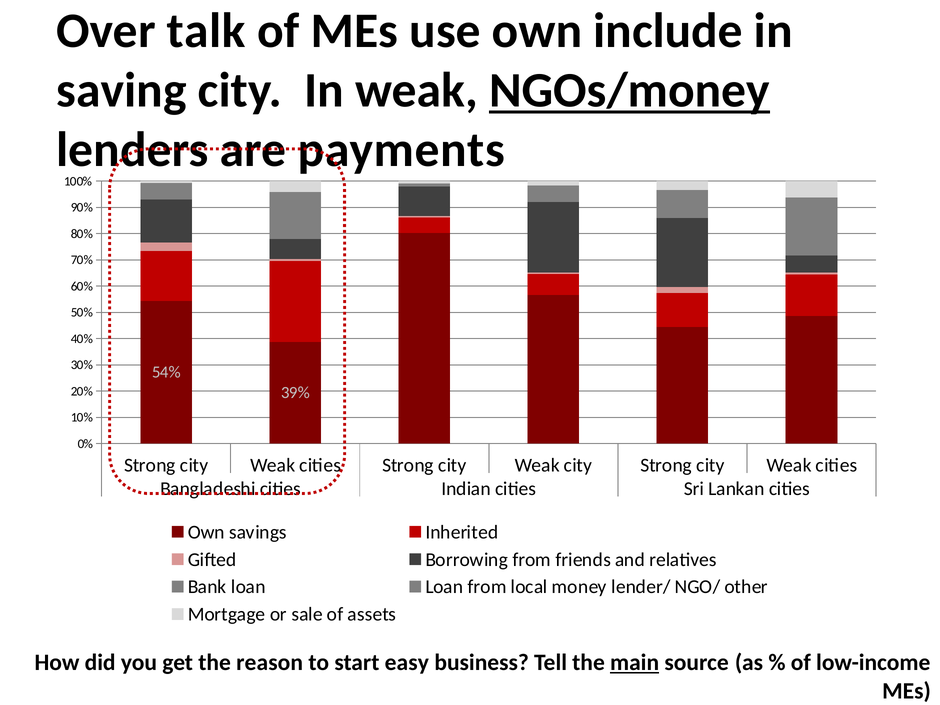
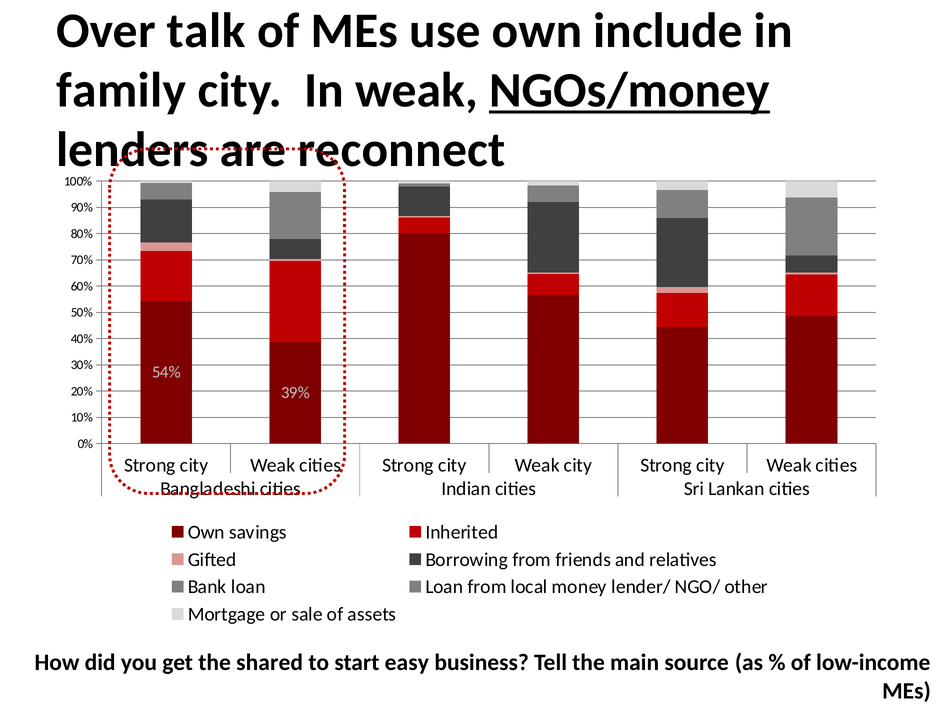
saving: saving -> family (121, 90)
payments: payments -> reconnect (402, 150)
reason: reason -> shared (270, 663)
main underline: present -> none (635, 663)
